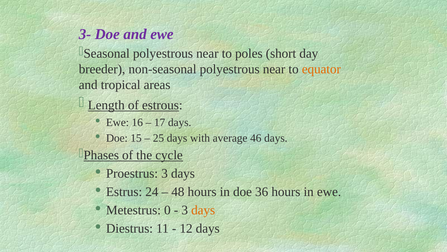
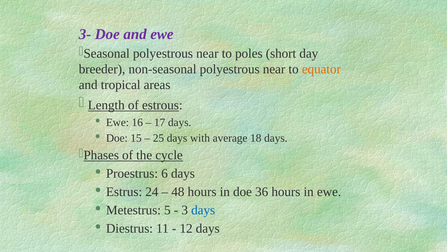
46: 46 -> 18 (256, 138)
Proestrus 3: 3 -> 6 (165, 173)
0: 0 -> 5 (167, 210)
days colour: orange -> blue (203, 210)
